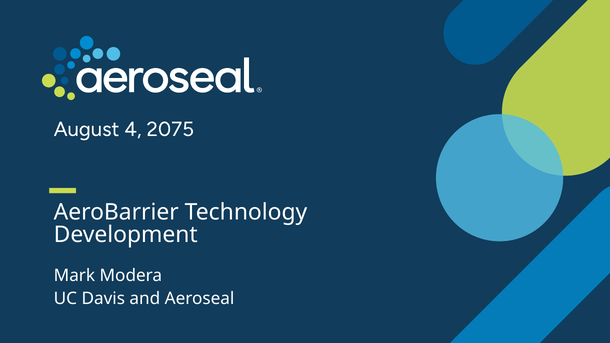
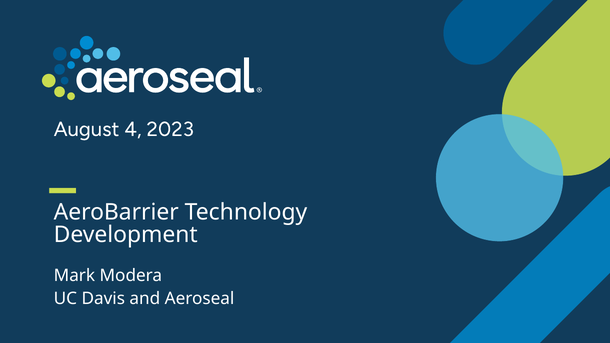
2075: 2075 -> 2023 (170, 129)
